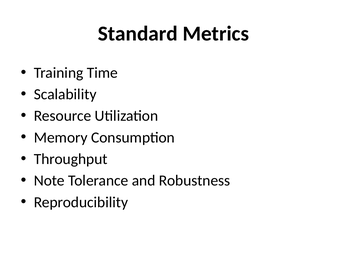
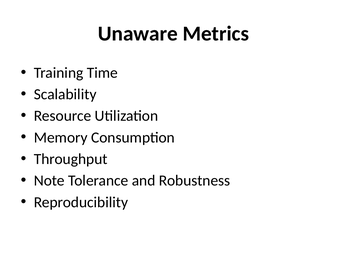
Standard: Standard -> Unaware (138, 34)
